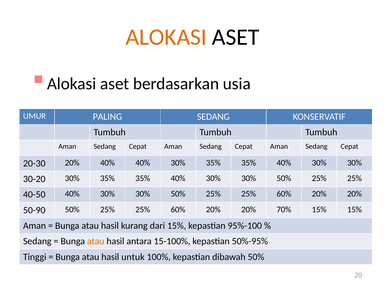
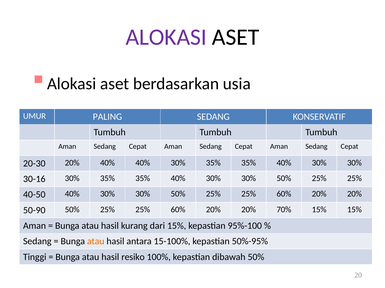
ALOKASI colour: orange -> purple (166, 37)
30-20: 30-20 -> 30-16 (34, 179)
untuk: untuk -> resiko (133, 258)
